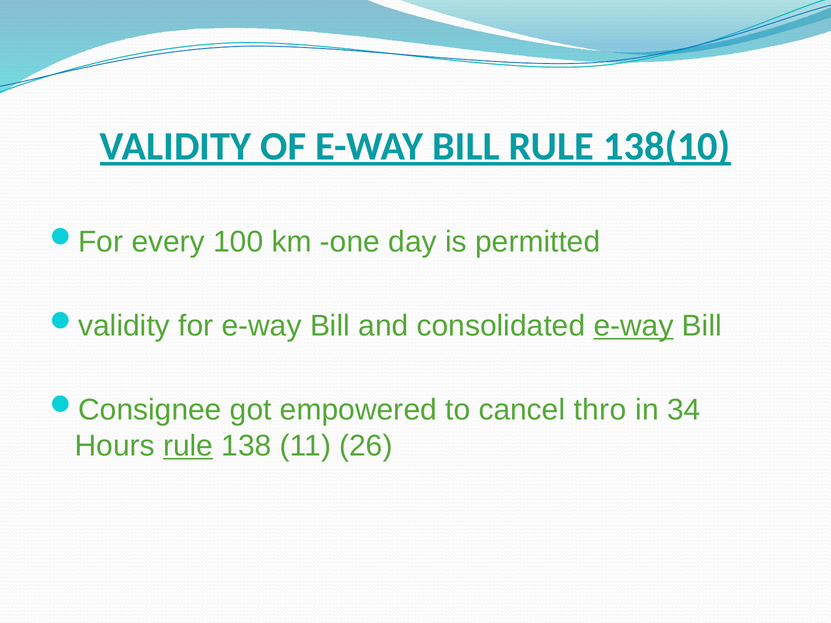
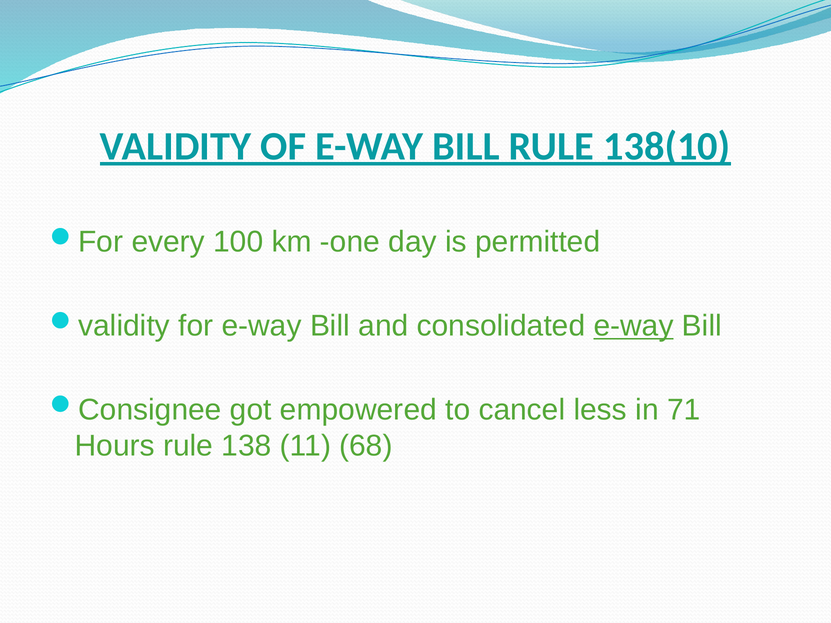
thro: thro -> less (600, 410)
34: 34 -> 71 (684, 410)
rule underline: present -> none (188, 446)
26: 26 -> 68 (366, 446)
